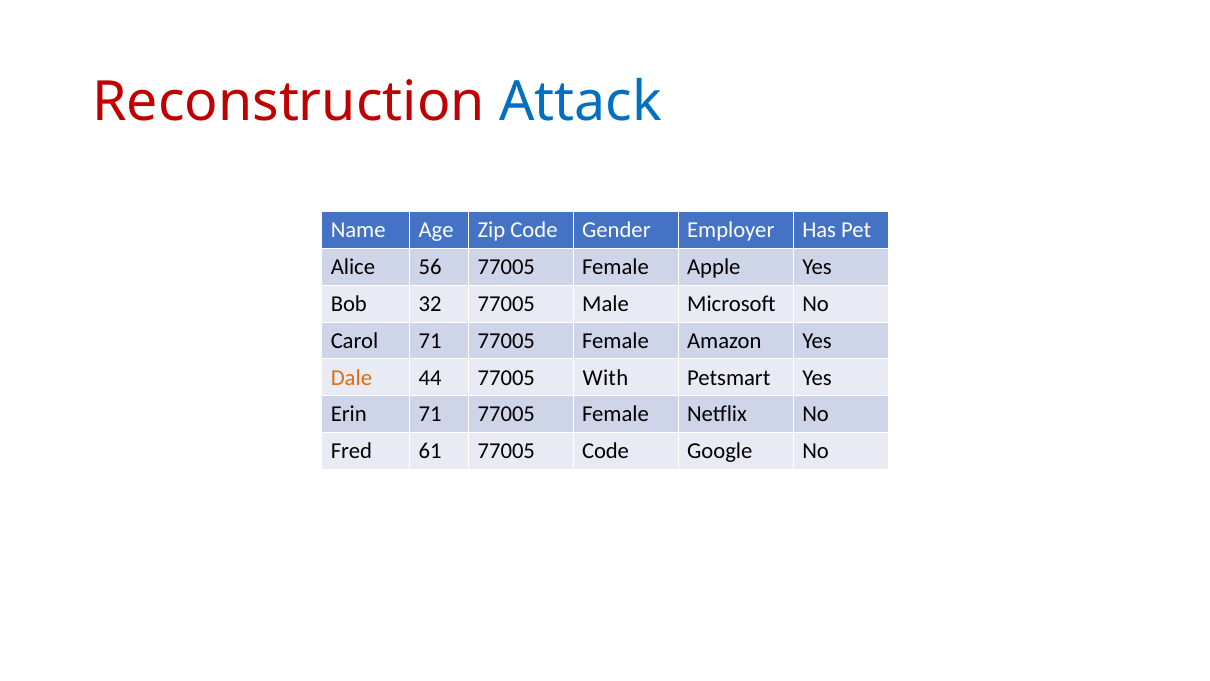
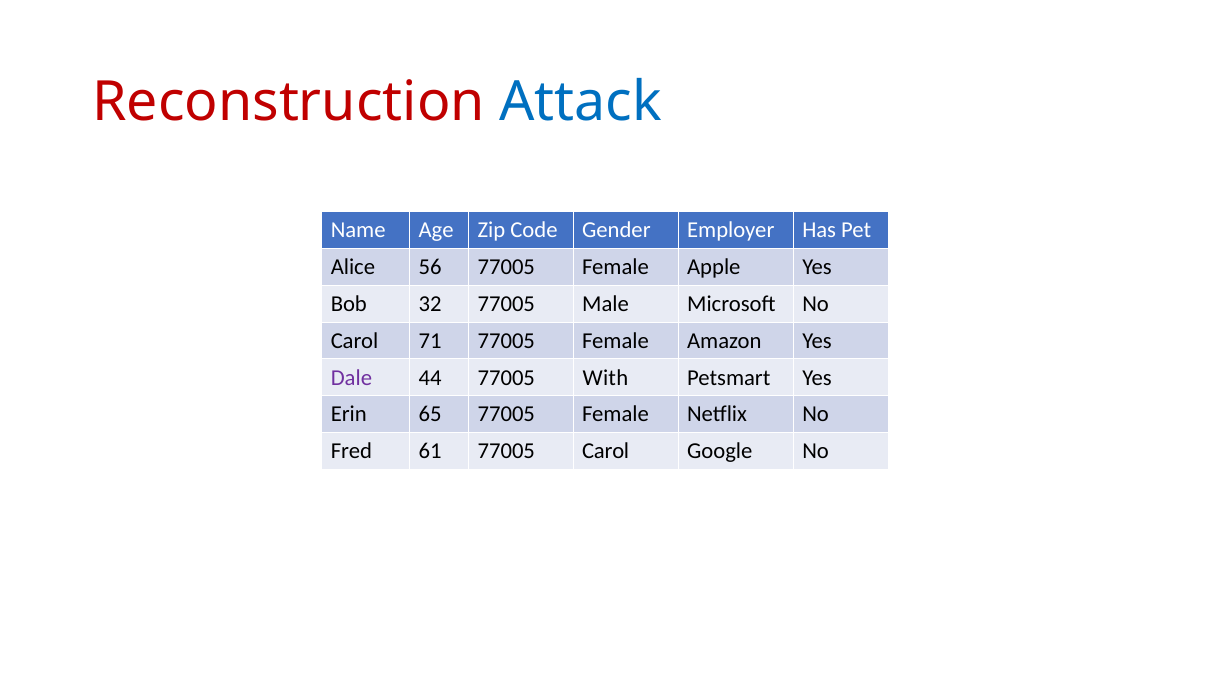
Dale colour: orange -> purple (351, 377)
Erin 71: 71 -> 65 (430, 414)
77005 Code: Code -> Carol (606, 451)
